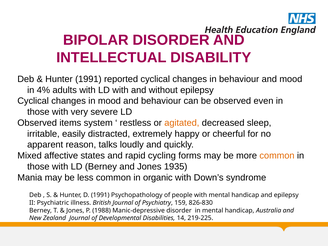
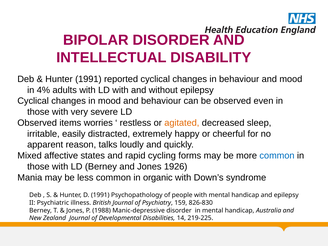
system: system -> worries (98, 123)
common colour: orange -> blue (277, 156)
1935: 1935 -> 1926 (176, 167)
